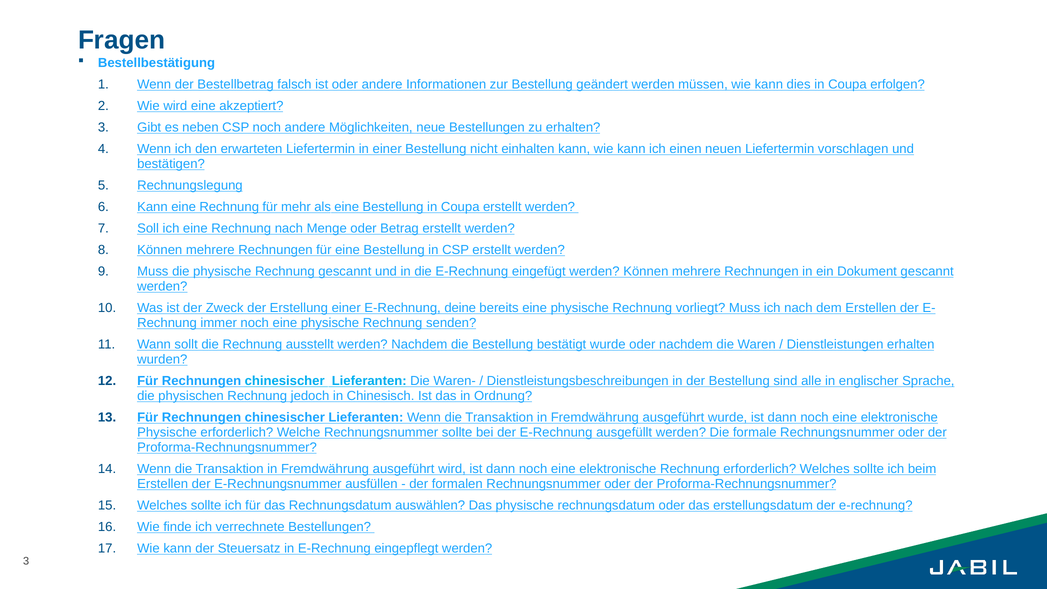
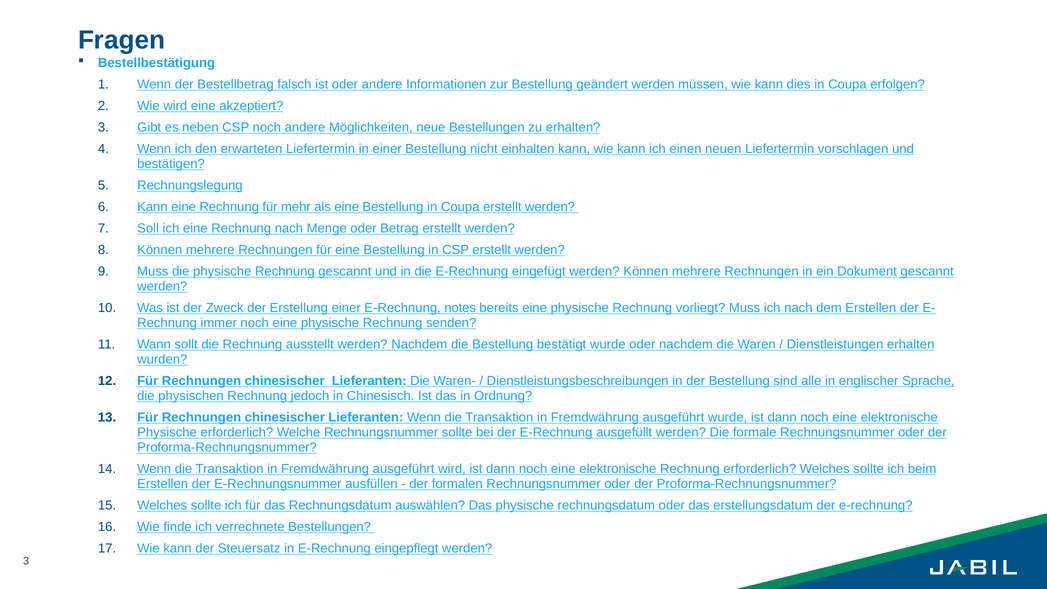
deine: deine -> notes (460, 308)
